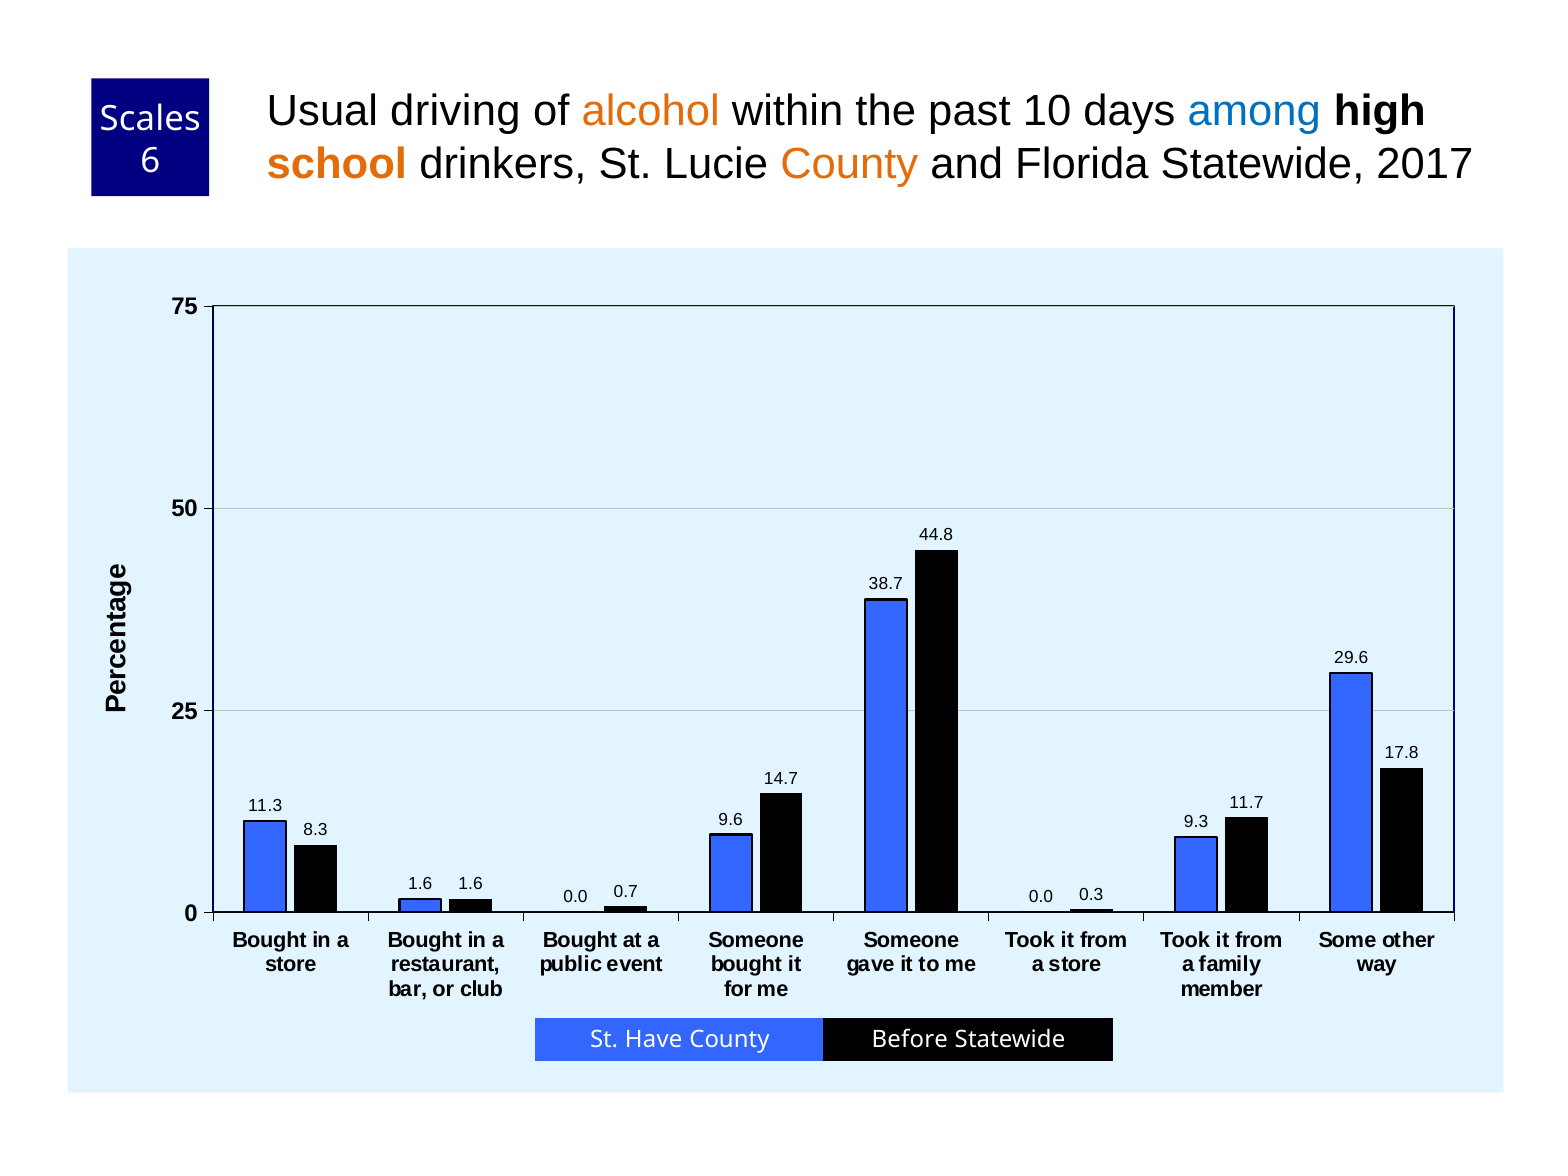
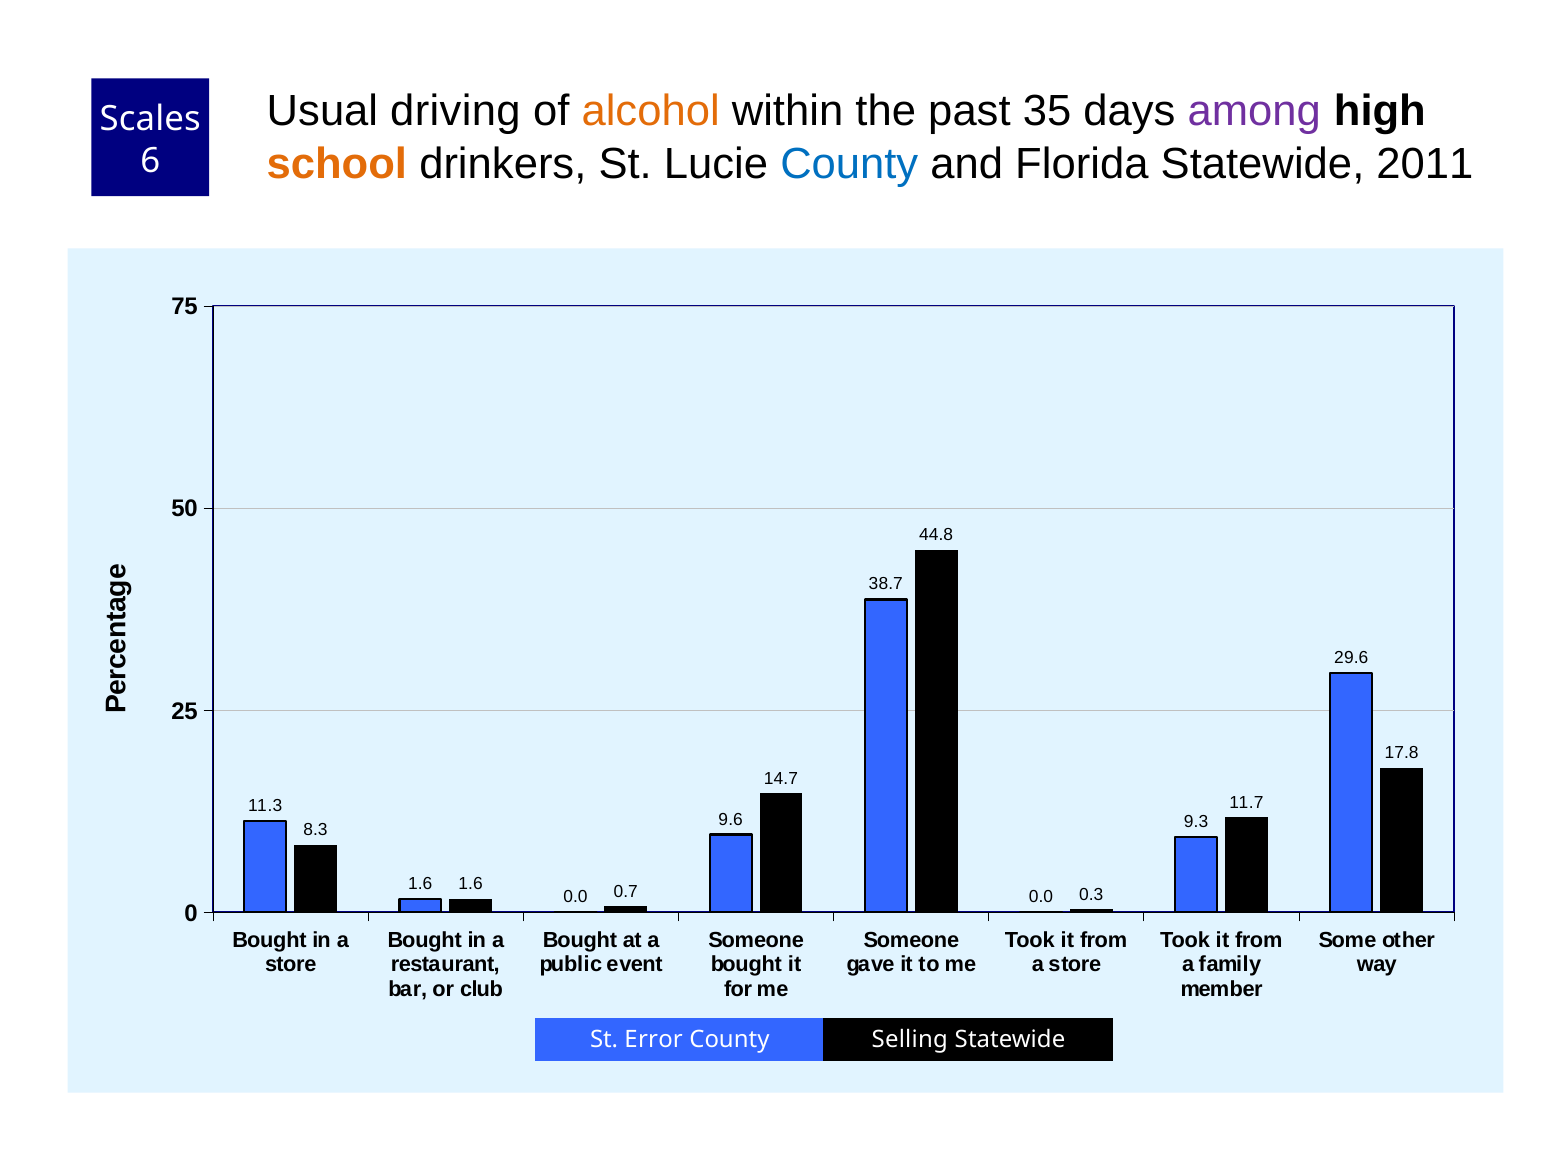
10: 10 -> 35 (1047, 112)
among colour: blue -> purple (1254, 112)
County colour: orange -> blue (849, 164)
2017: 2017 -> 2011 (1425, 164)
Have: Have -> Error (654, 1040)
Before: Before -> Selling (910, 1040)
